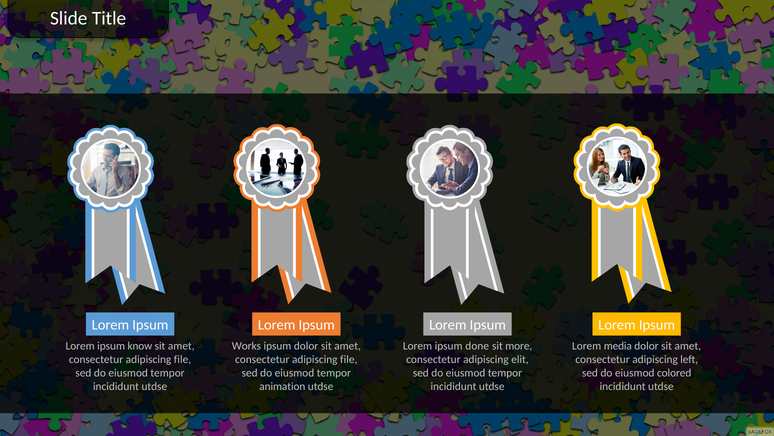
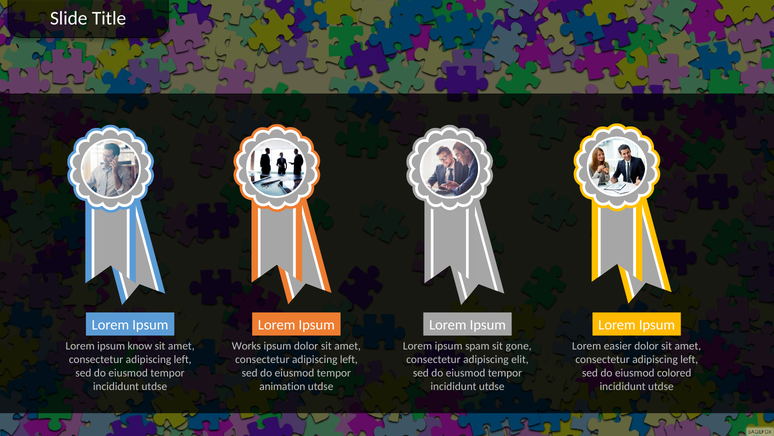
done: done -> spam (477, 345)
more: more -> gone (519, 345)
media: media -> easier (618, 345)
file: file -> left (183, 359)
file: file -> left (349, 359)
